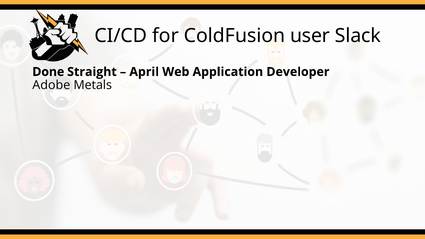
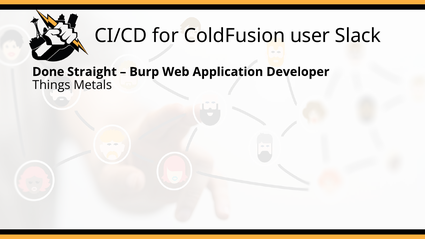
April: April -> Burp (144, 72)
Adobe: Adobe -> Things (51, 85)
